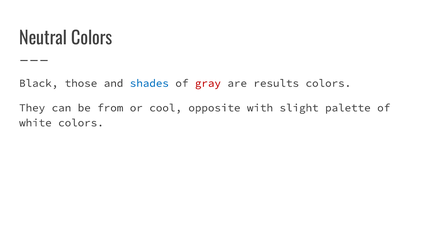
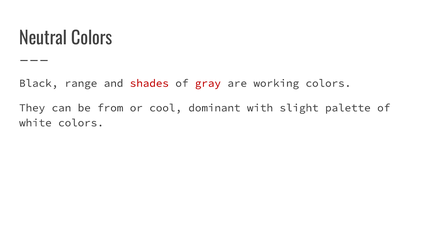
those: those -> range (81, 83)
shades colour: blue -> red (149, 83)
results: results -> working (276, 83)
opposite: opposite -> dominant (214, 108)
